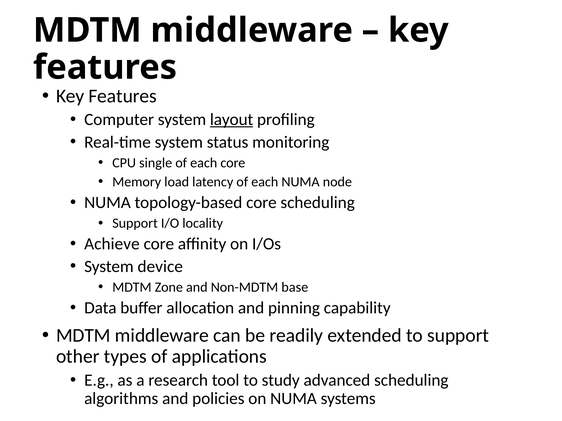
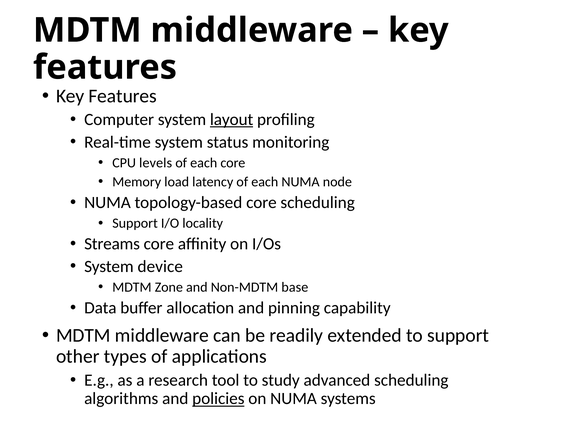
single: single -> levels (156, 163)
Achieve: Achieve -> Streams (112, 244)
policies underline: none -> present (218, 399)
